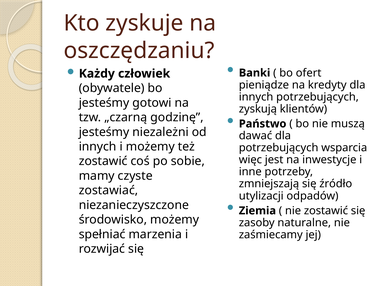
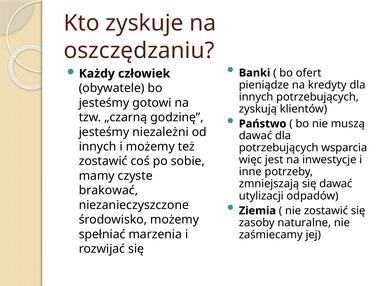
się źródło: źródło -> dawać (336, 184)
zostawiać: zostawiać -> brakować (108, 190)
